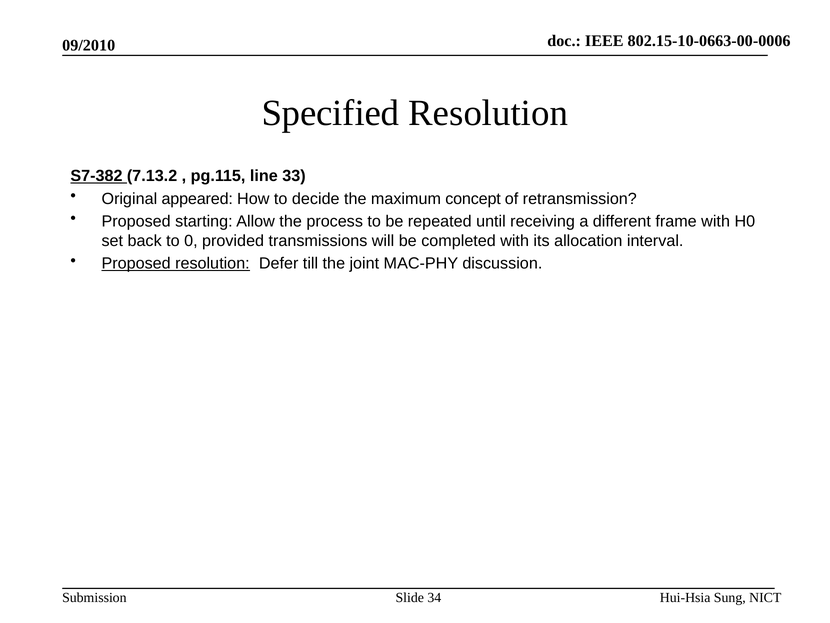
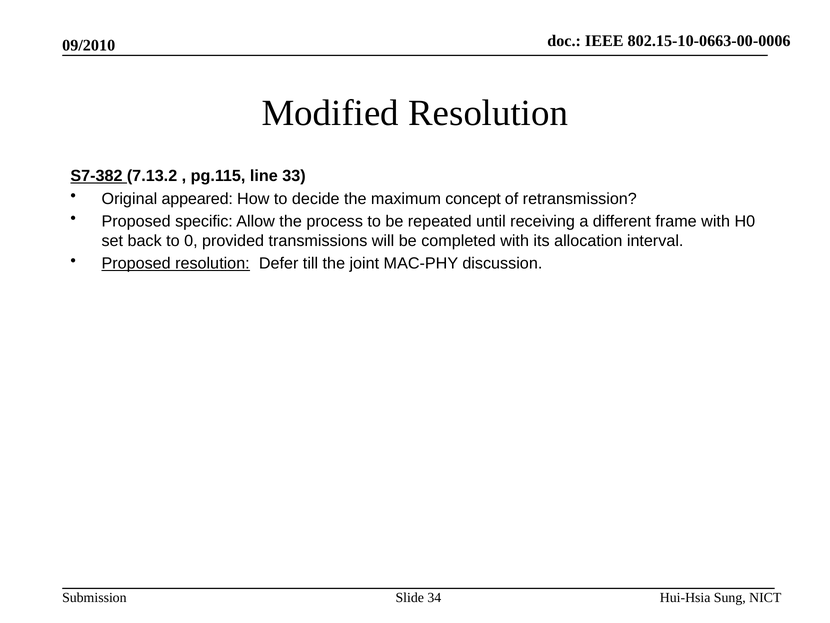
Specified: Specified -> Modified (330, 113)
starting: starting -> specific (204, 221)
